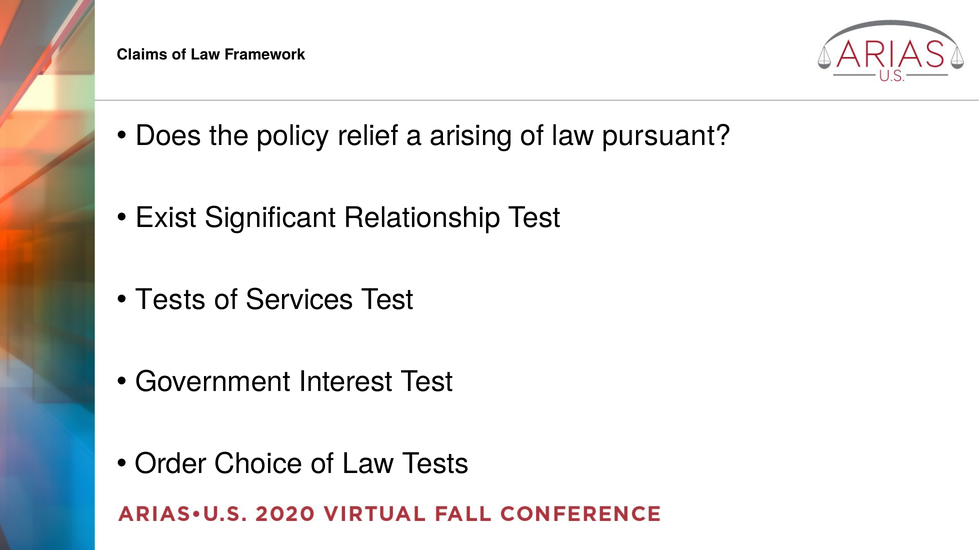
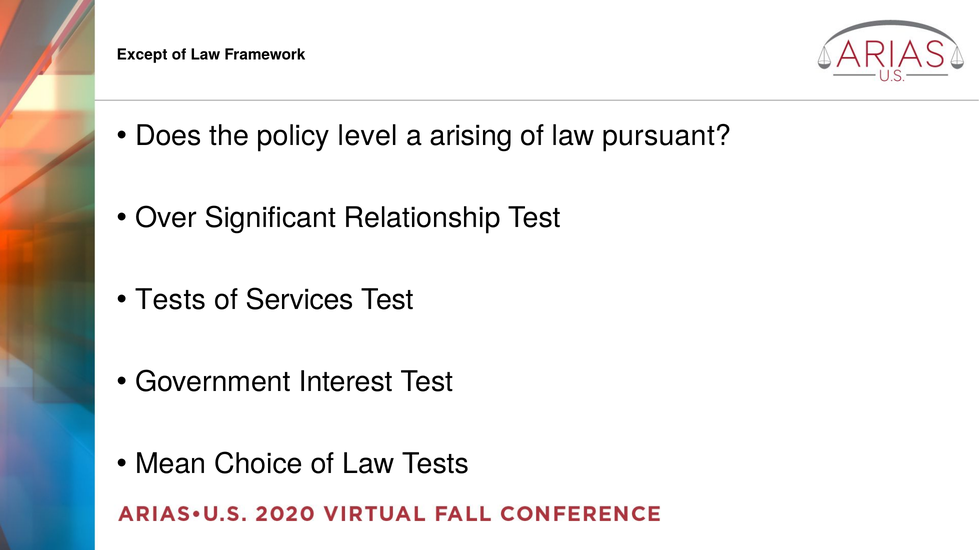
Claims: Claims -> Except (142, 55)
relief: relief -> level (368, 136)
Exist: Exist -> Over (166, 218)
Order: Order -> Mean (171, 464)
